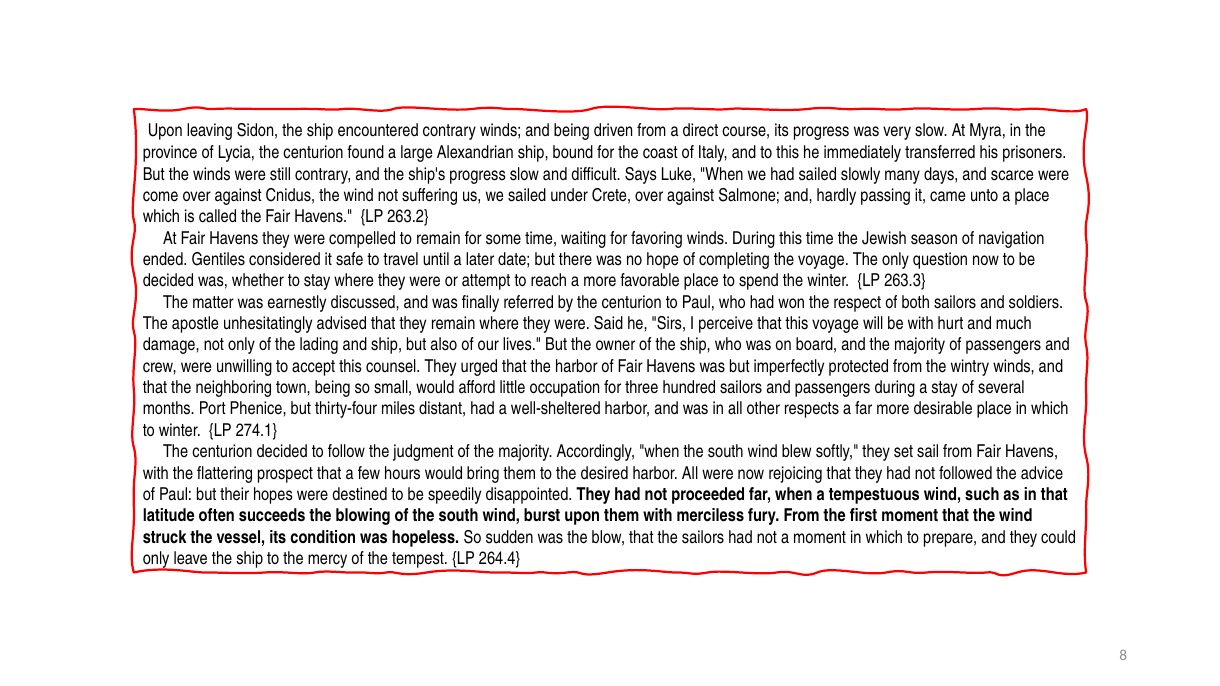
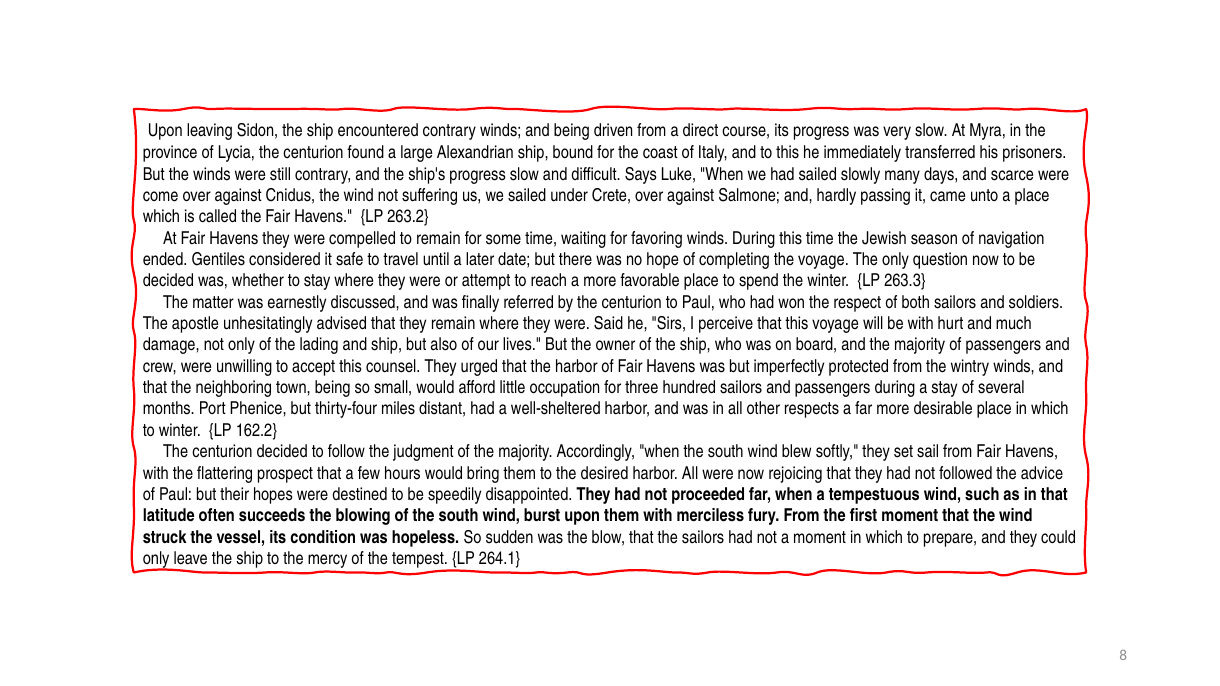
274.1: 274.1 -> 162.2 (257, 431)
264.4: 264.4 -> 264.1 (500, 559)
